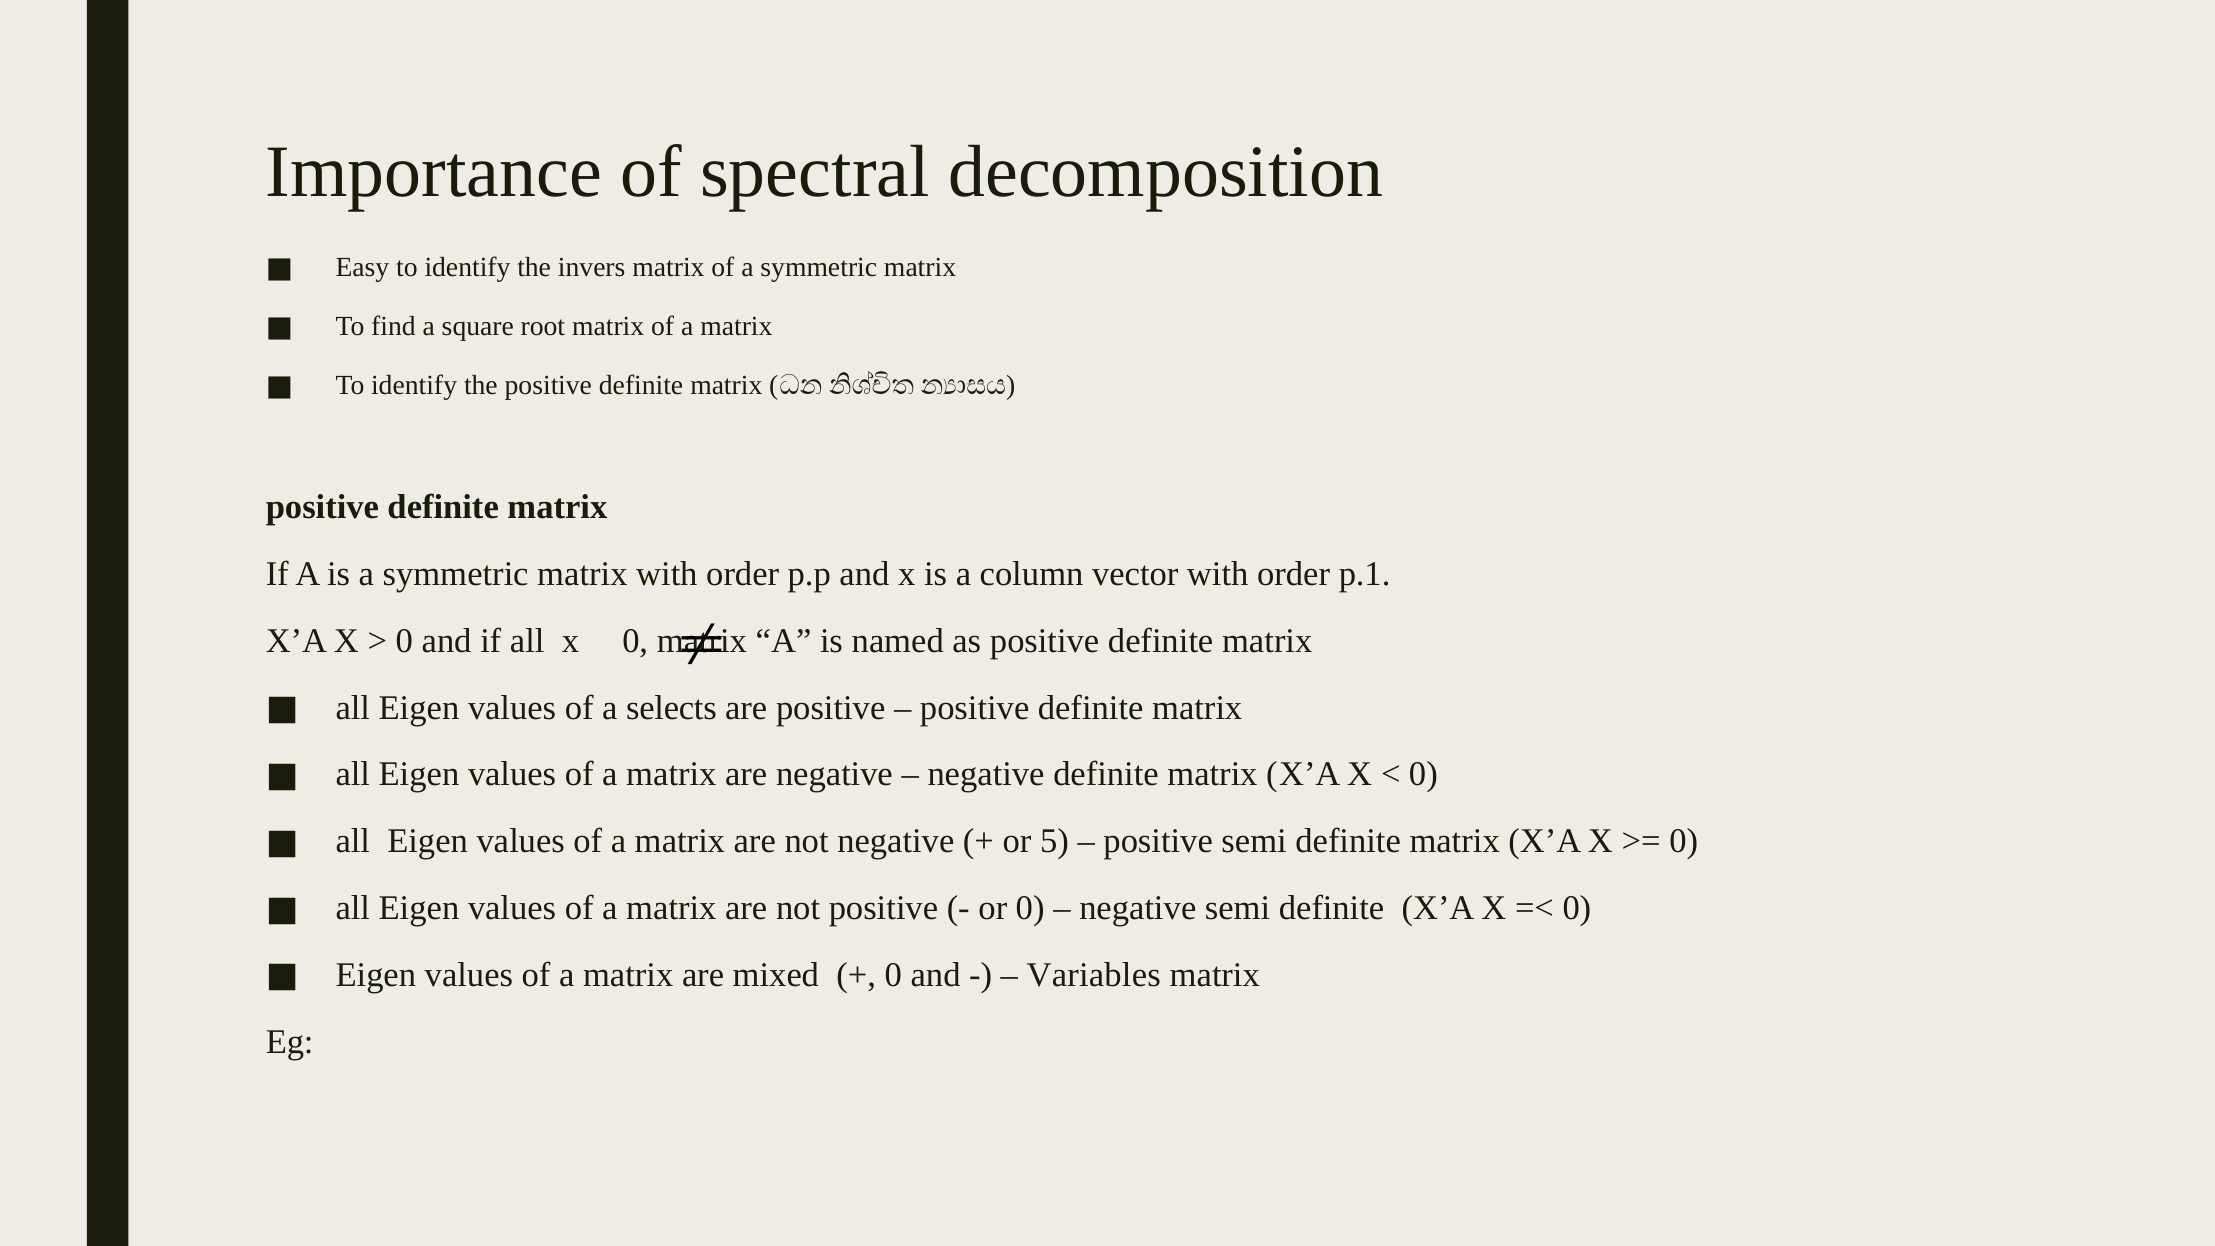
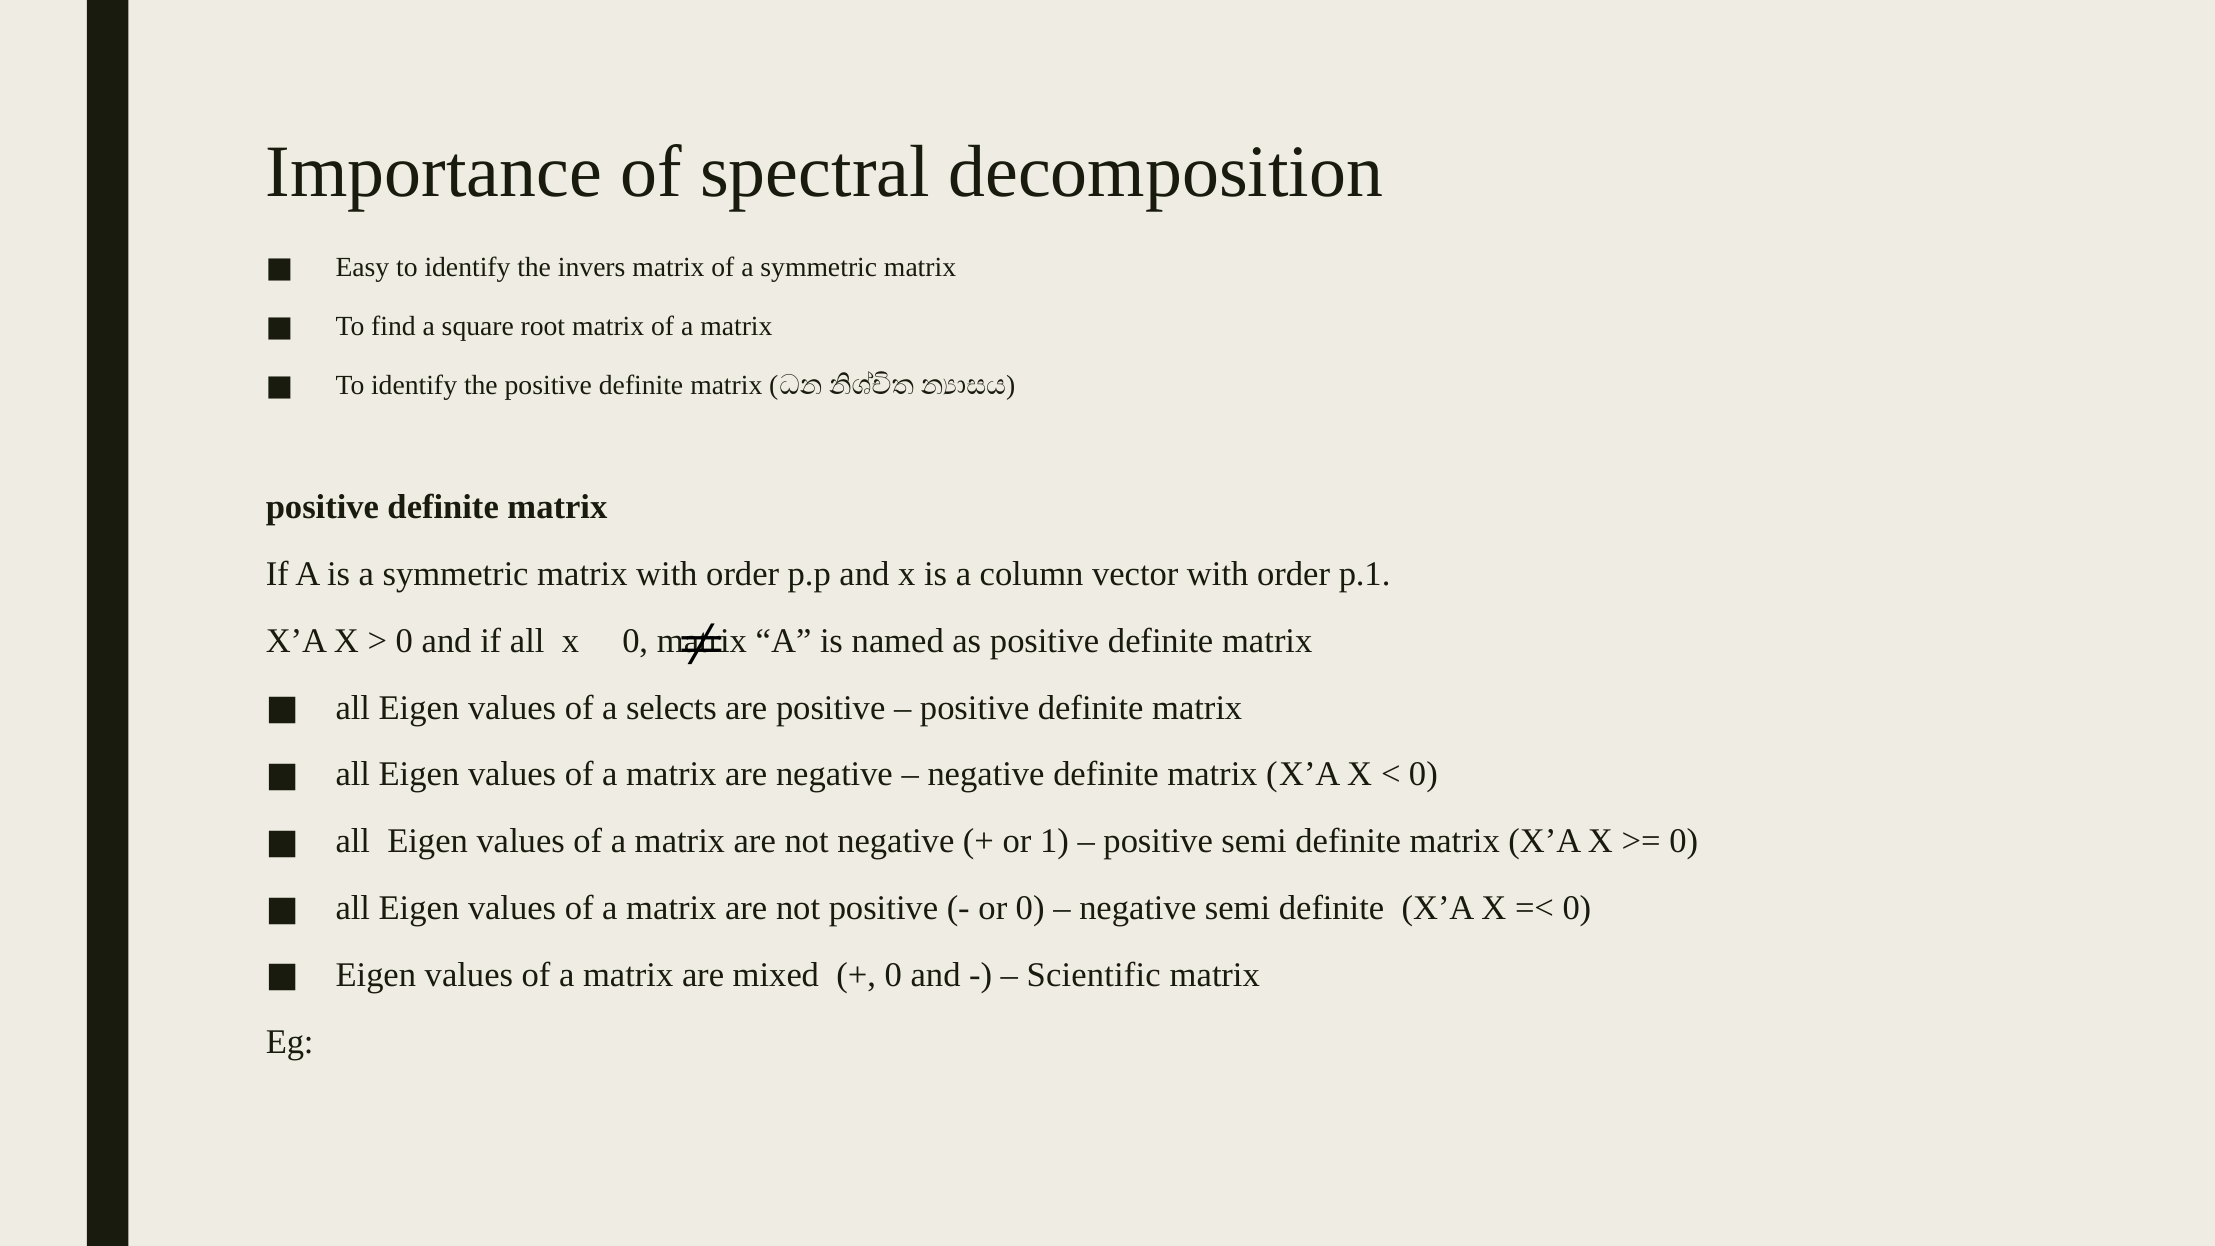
5: 5 -> 1 (1054, 841)
Variables: Variables -> Scientific (1094, 975)
